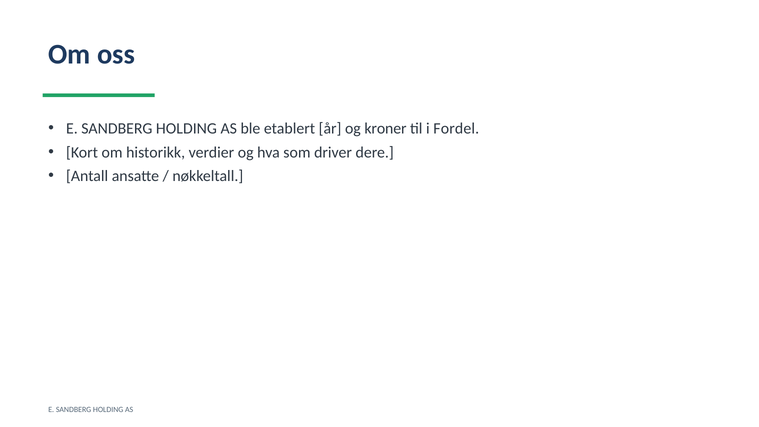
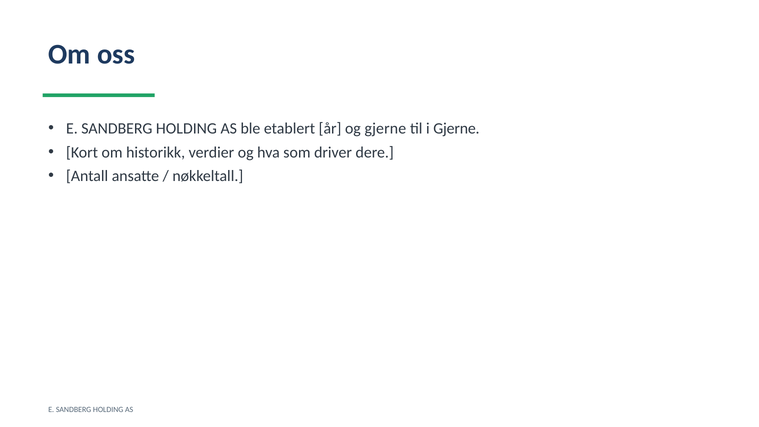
og kroner: kroner -> gjerne (385, 129)
i Fordel: Fordel -> Gjerne (456, 129)
